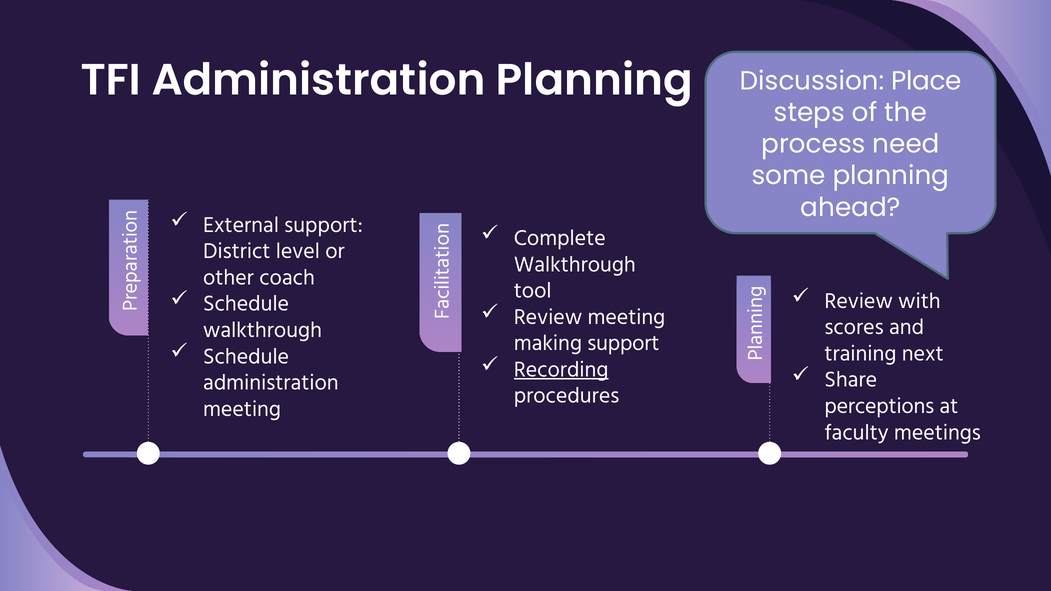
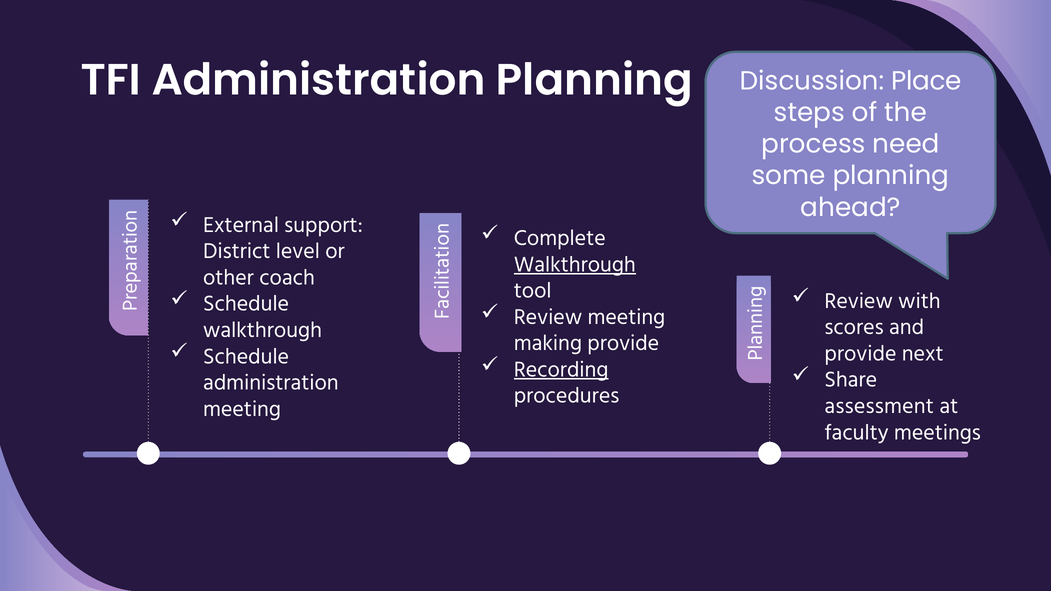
Walkthrough underline: none -> present (575, 264)
making support: support -> provide (623, 343)
training: training -> provide (860, 354)
perceptions: perceptions -> assessment (879, 406)
